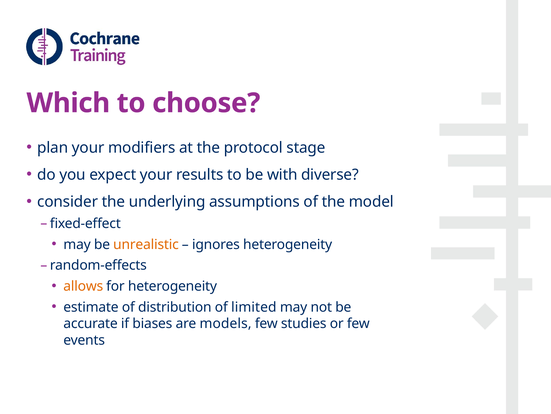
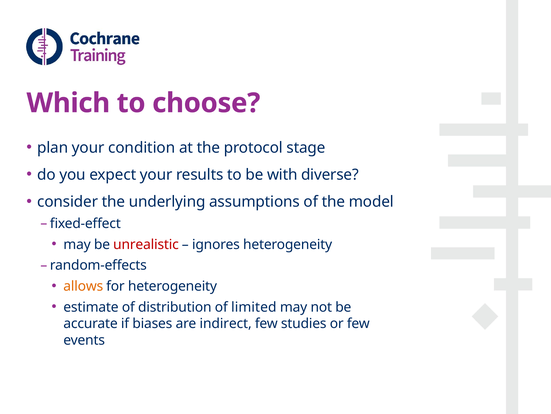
modifiers: modifiers -> condition (142, 147)
unrealistic colour: orange -> red (146, 244)
models: models -> indirect (226, 323)
